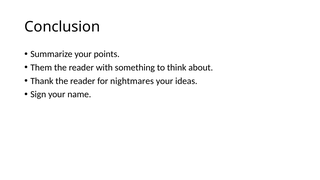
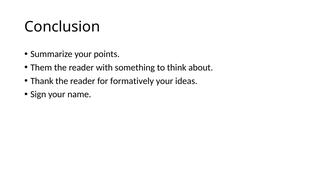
nightmares: nightmares -> formatively (132, 81)
